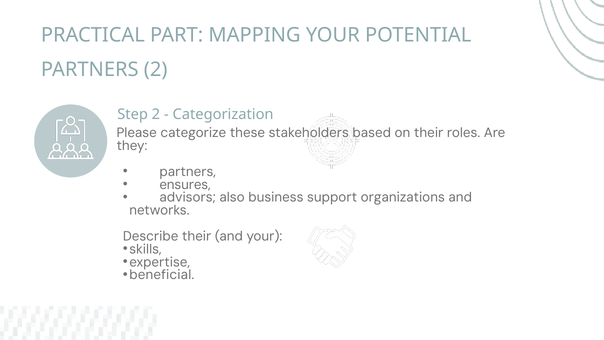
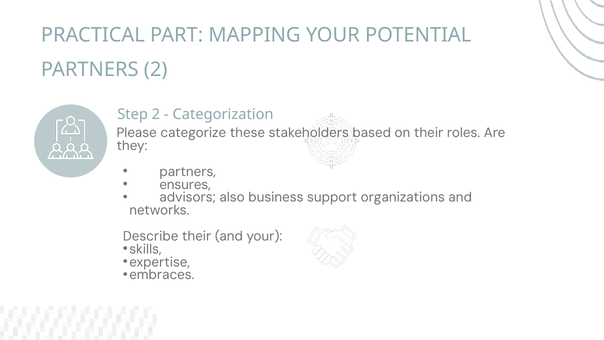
beneficial: beneficial -> embraces (162, 275)
